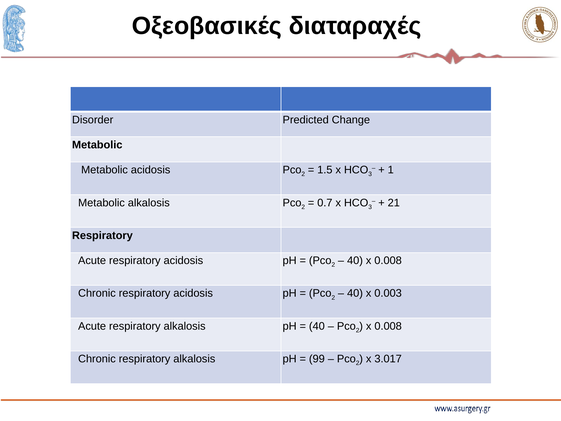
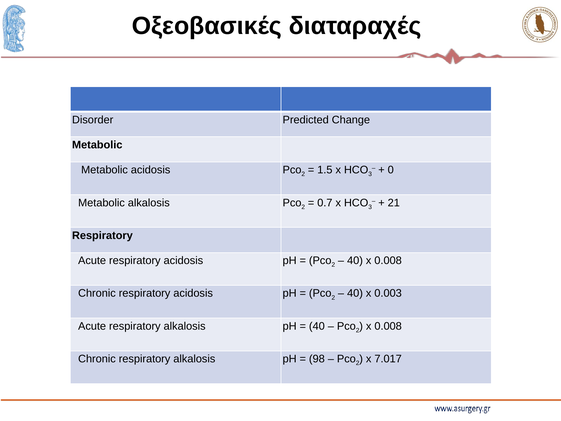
1: 1 -> 0 (391, 170)
99: 99 -> 98 (317, 359)
3.017: 3.017 -> 7.017 (388, 359)
